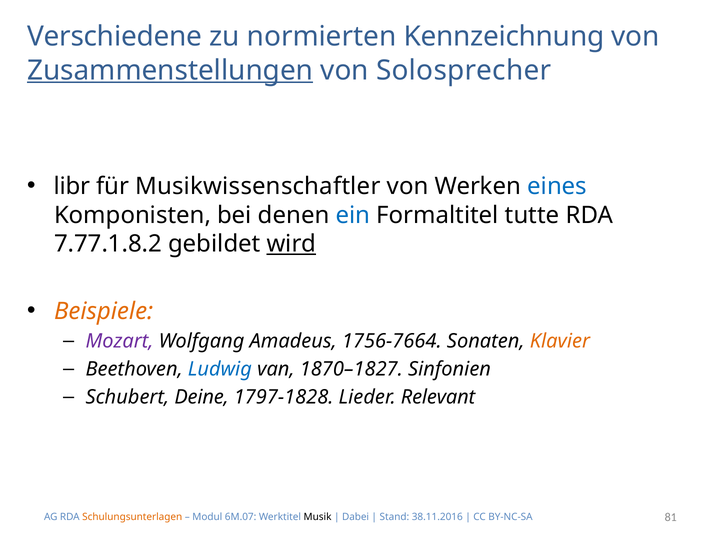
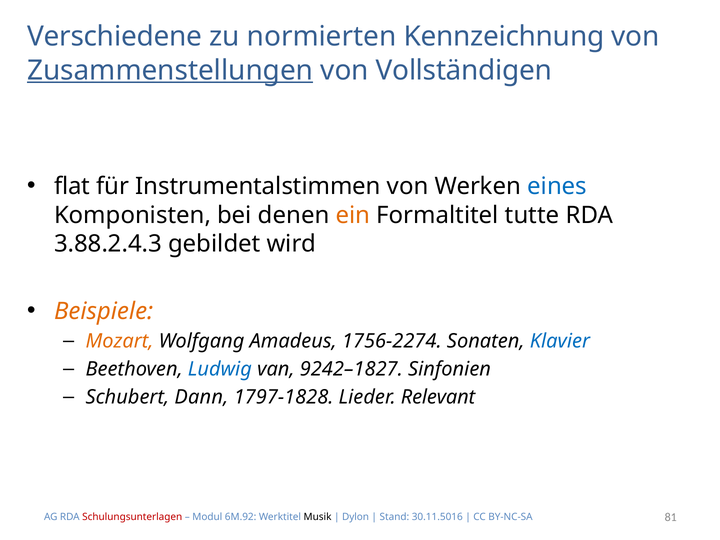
Solosprecher: Solosprecher -> Vollständigen (464, 70)
libr: libr -> flat (72, 186)
Musikwissenschaftler: Musikwissenschaftler -> Instrumentalstimmen (258, 186)
ein colour: blue -> orange (353, 215)
7.77.1.8.2: 7.77.1.8.2 -> 3.88.2.4.3 (108, 244)
wird underline: present -> none (291, 244)
Mozart colour: purple -> orange (119, 341)
1756-7664: 1756-7664 -> 1756-2274 (392, 341)
Klavier colour: orange -> blue (560, 341)
1870–1827: 1870–1827 -> 9242–1827 (351, 369)
Deine: Deine -> Dann (201, 397)
Schulungsunterlagen colour: orange -> red (132, 517)
6M.07: 6M.07 -> 6M.92 (241, 517)
Dabei: Dabei -> Dylon (356, 517)
38.11.2016: 38.11.2016 -> 30.11.5016 (437, 517)
